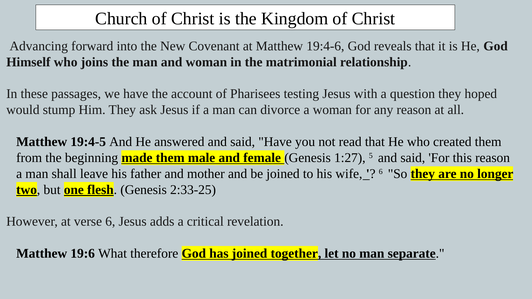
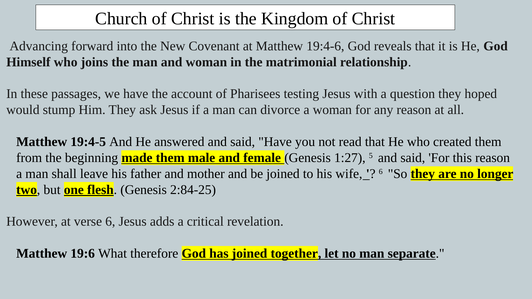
2:33-25: 2:33-25 -> 2:84-25 (193, 190)
